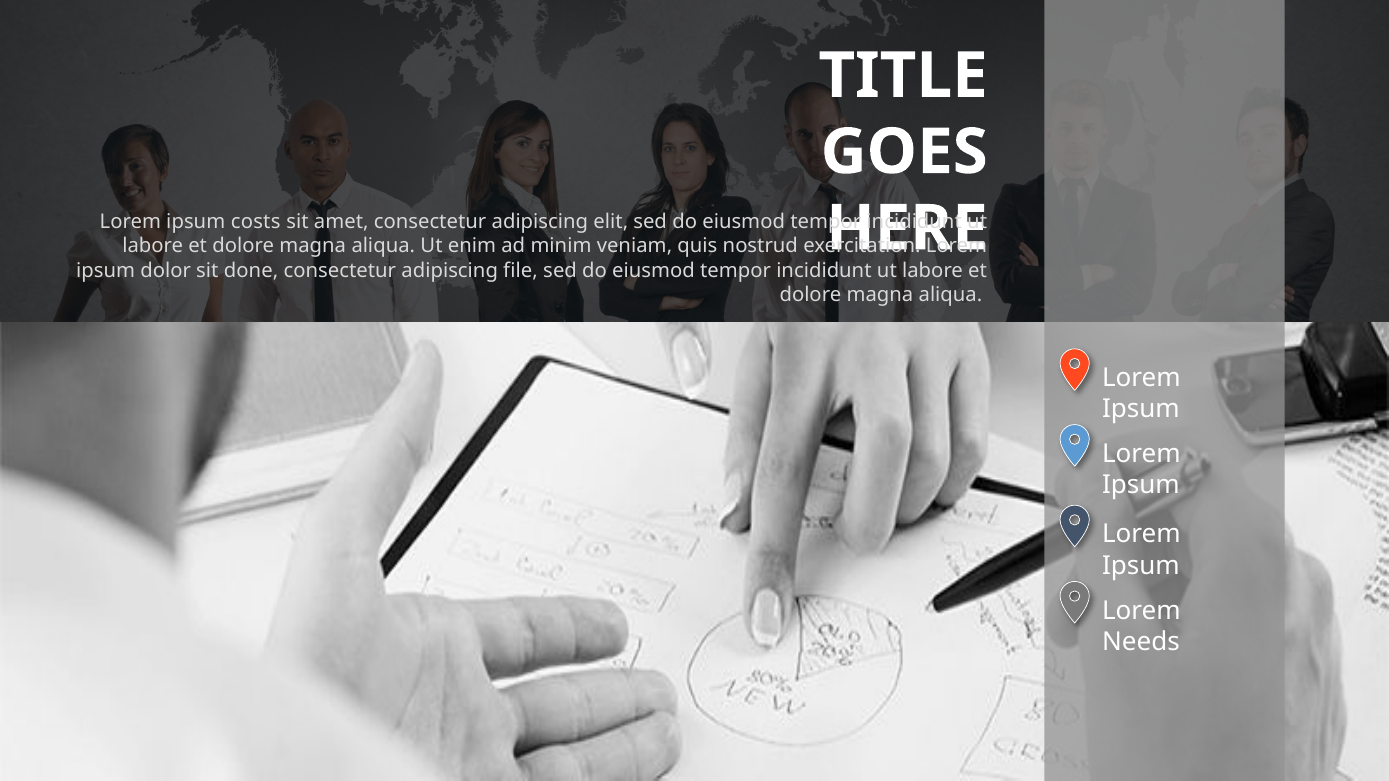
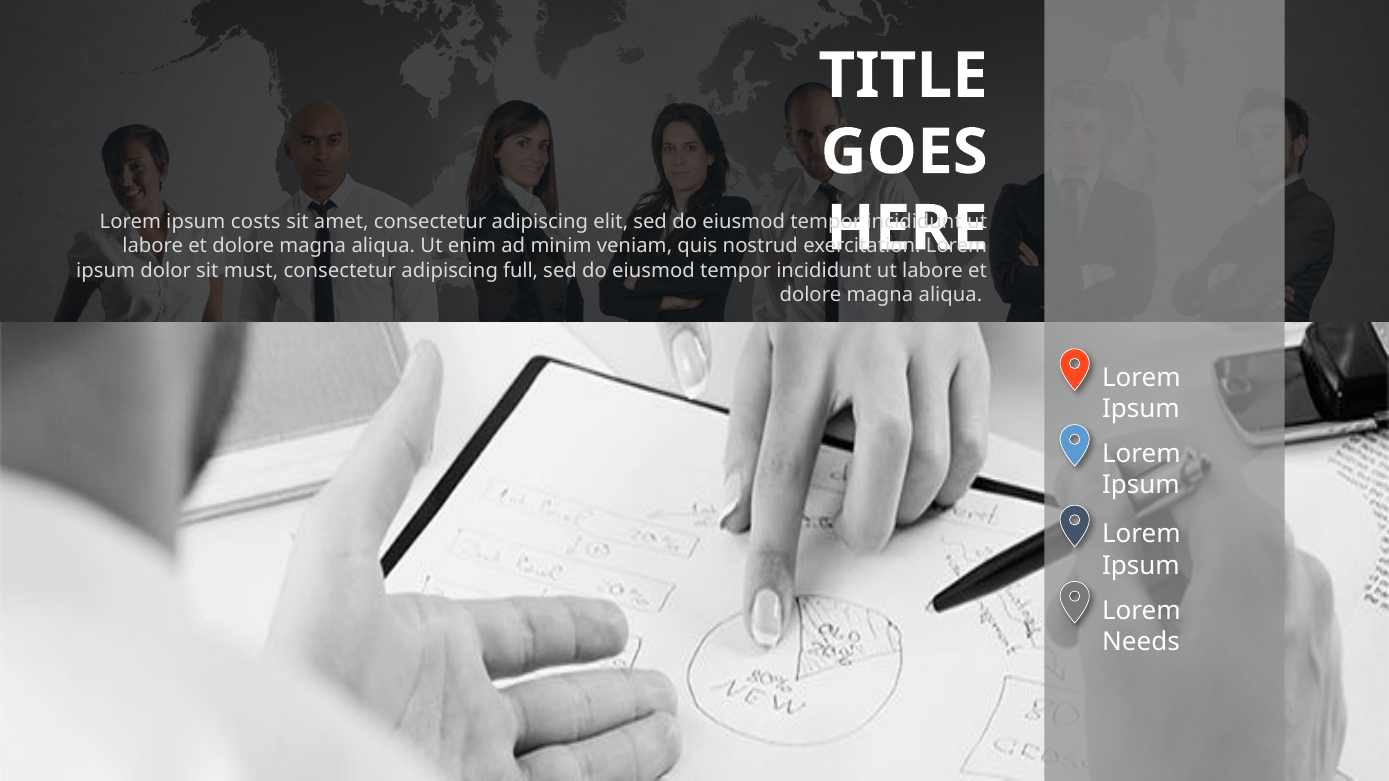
done: done -> must (251, 270)
file: file -> full (521, 270)
